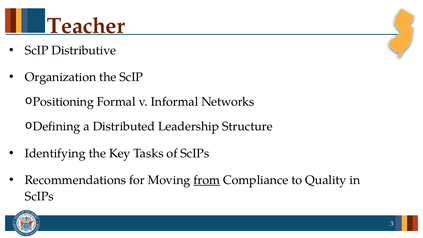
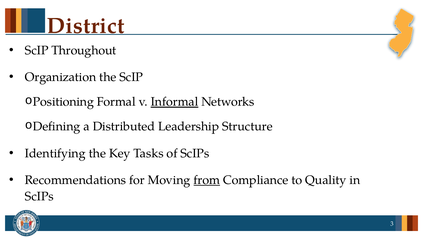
Teacher: Teacher -> District (86, 26)
Distributive: Distributive -> Throughout (84, 50)
Informal underline: none -> present (175, 102)
